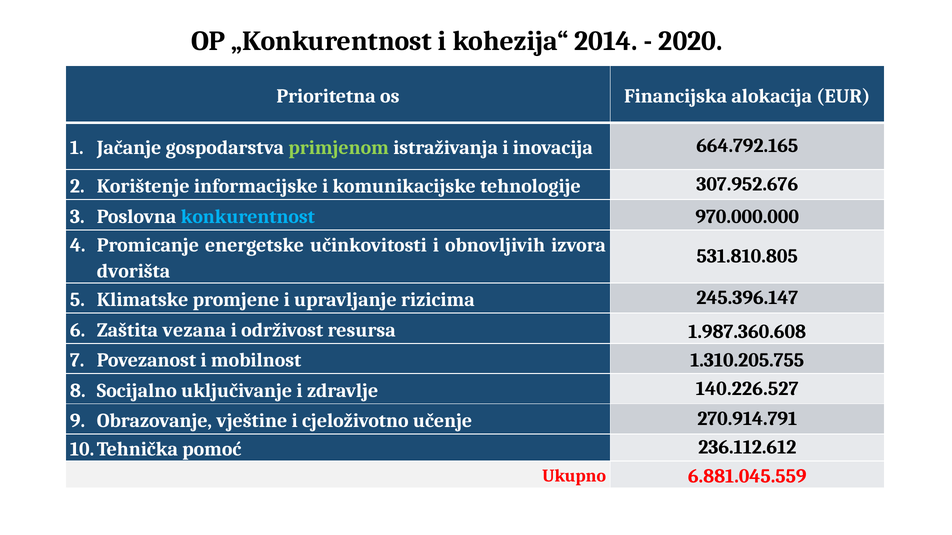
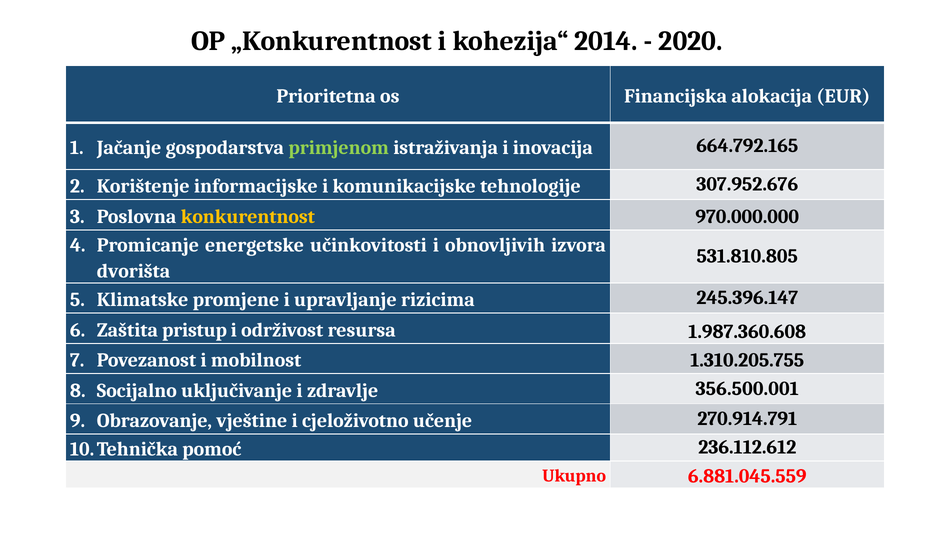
konkurentnost colour: light blue -> yellow (248, 217)
vezana: vezana -> pristup (195, 330)
140.226.527: 140.226.527 -> 356.500.001 (747, 389)
